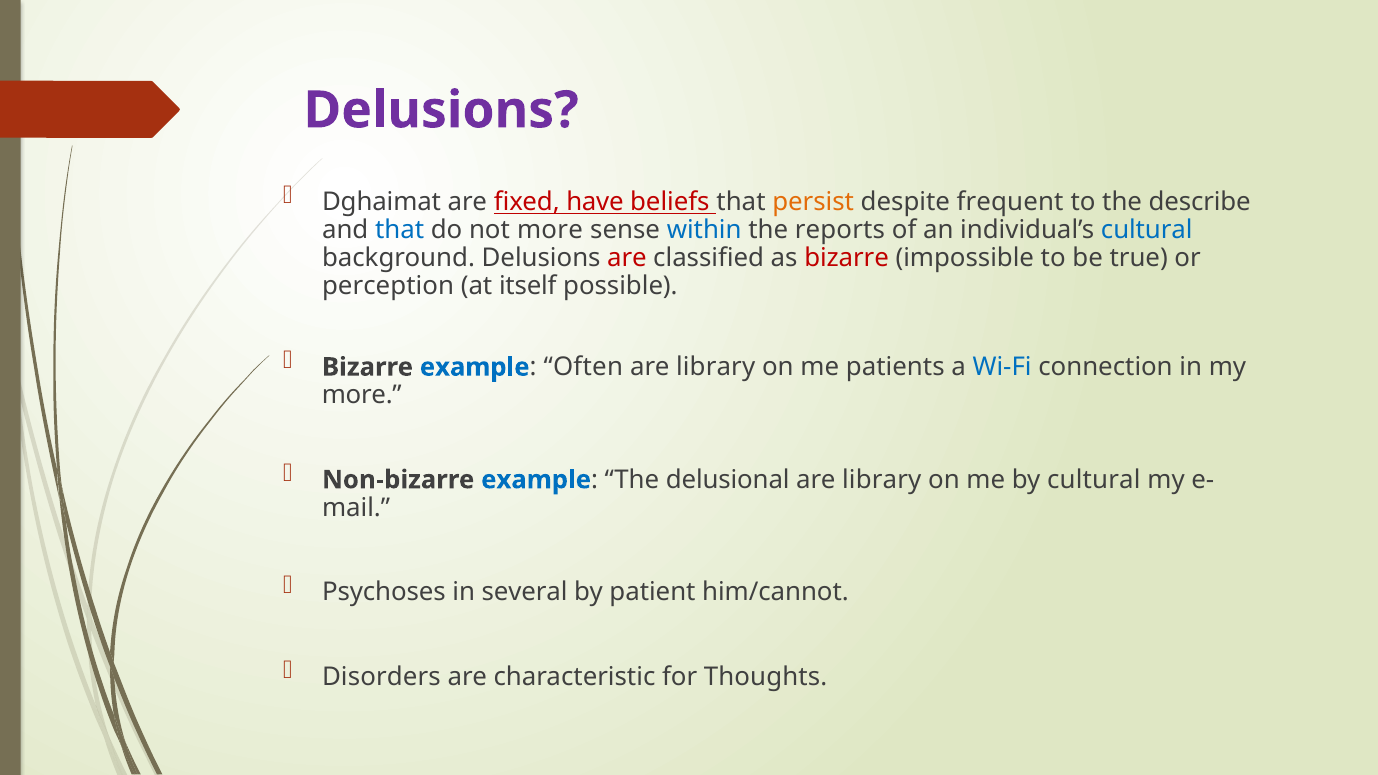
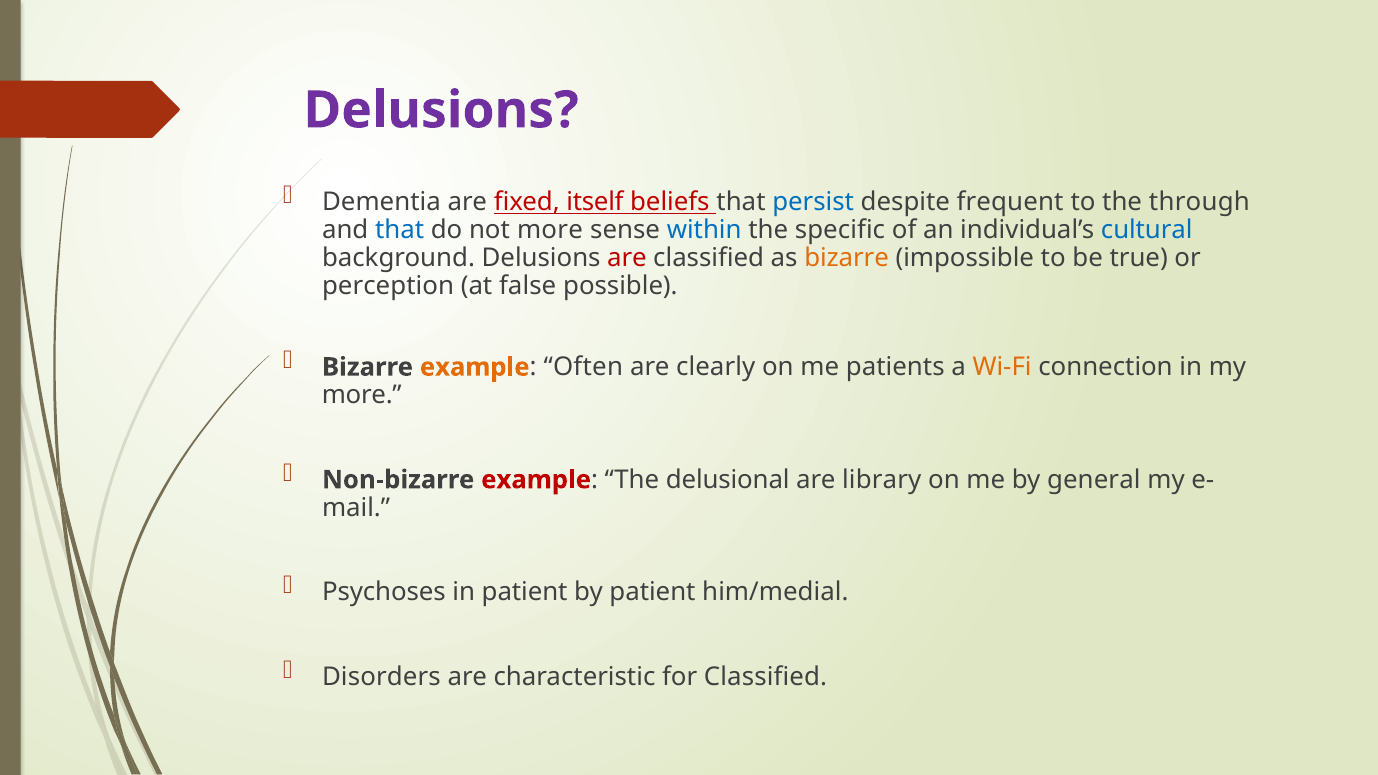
Dghaimat: Dghaimat -> Dementia (381, 202)
have: have -> itself (595, 202)
persist colour: orange -> blue (813, 202)
describe: describe -> through (1199, 202)
reports: reports -> specific (840, 230)
bizarre colour: red -> orange (847, 258)
itself: itself -> false (528, 286)
example colour: blue -> orange (475, 367)
library: library -> clearly (716, 367)
Wi-Fi colour: blue -> orange (1002, 367)
example colour: blue -> red (536, 480)
by cultural: cultural -> general (1094, 480)
in several: several -> patient (525, 592)
him/cannot: him/cannot -> him/medial (775, 592)
for Thoughts: Thoughts -> Classified (766, 677)
